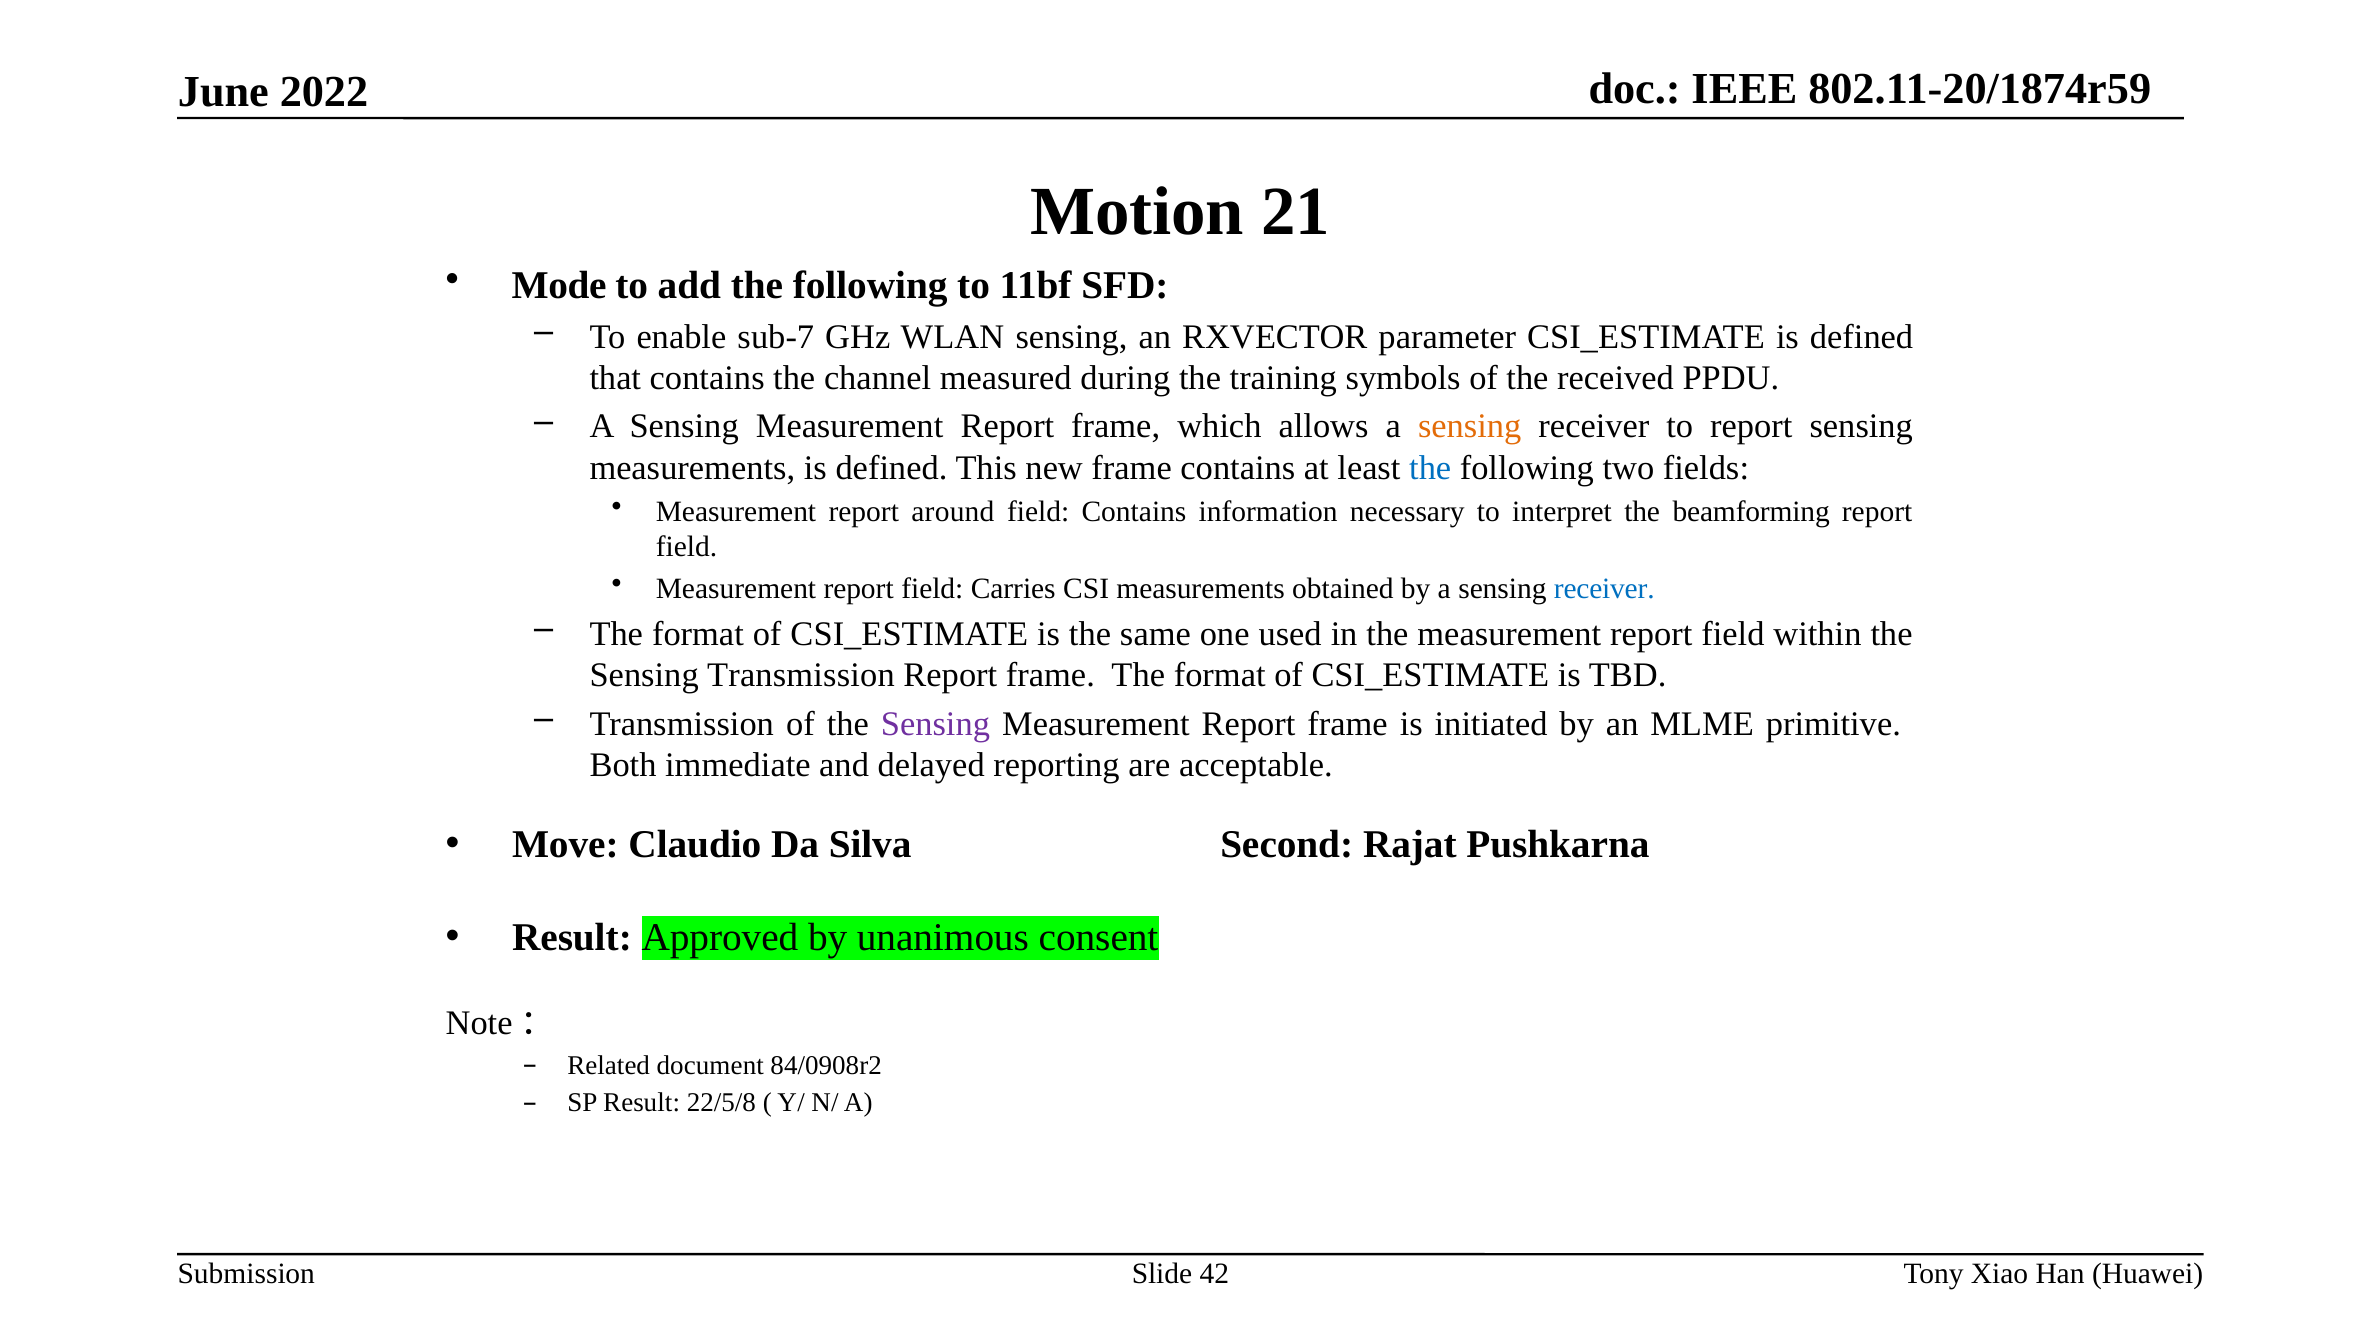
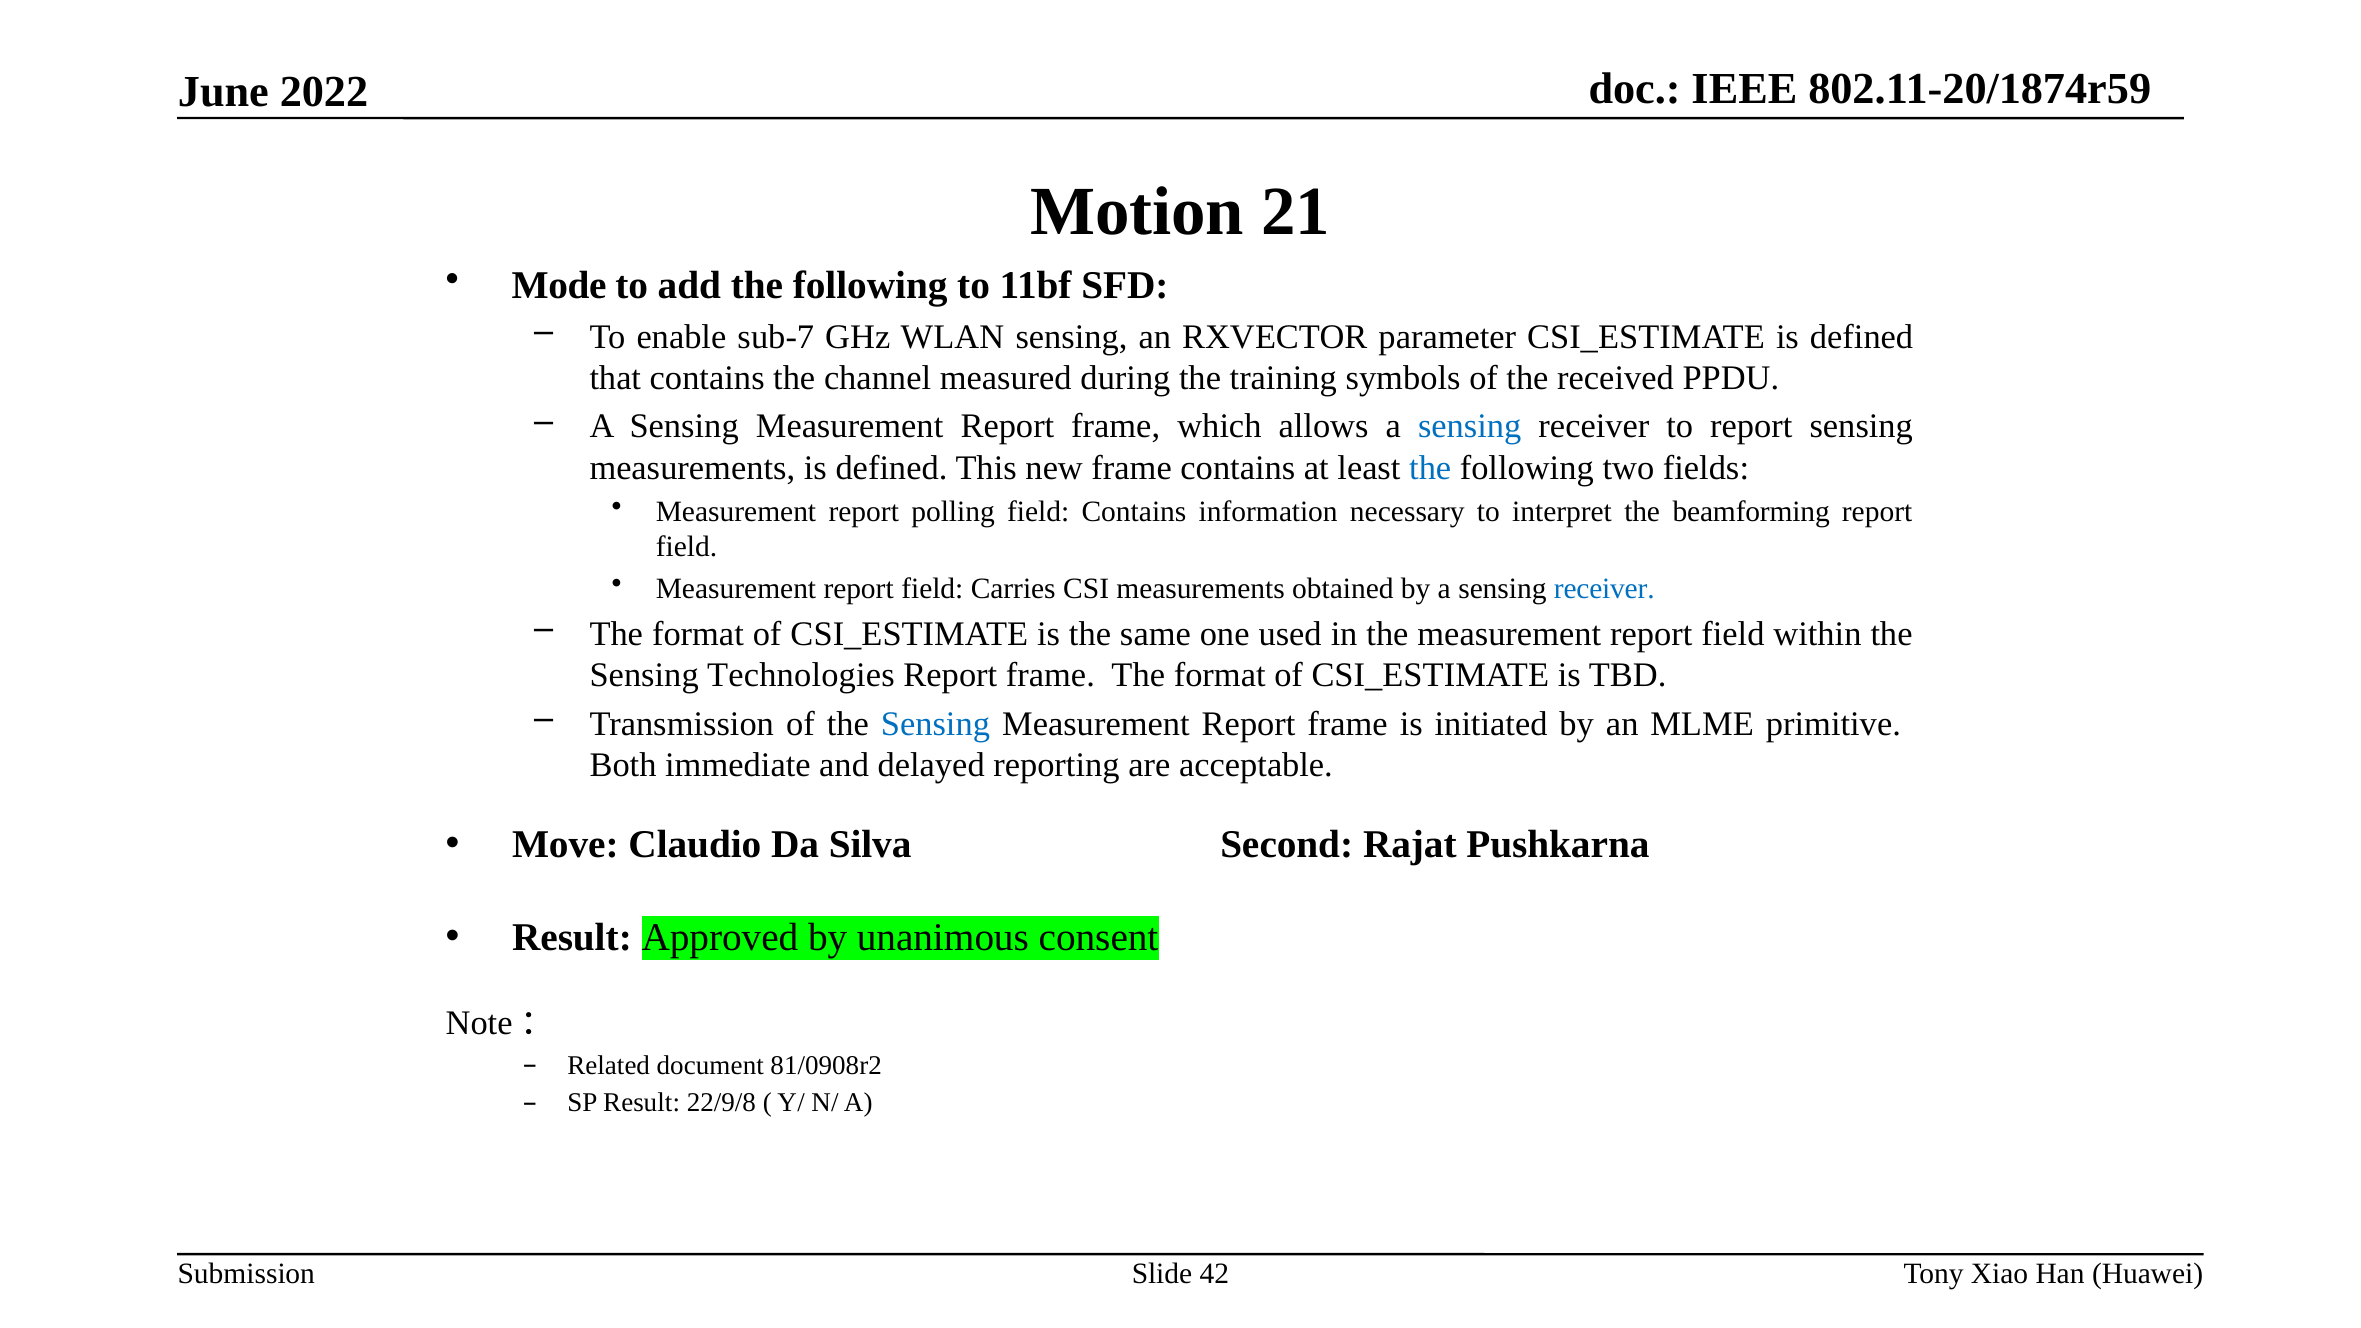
sensing colour: orange -> blue (1470, 426)
around: around -> polling (953, 512)
Sensing Transmission: Transmission -> Technologies (801, 675)
Sensing colour: purple -> blue (935, 724)
84/0908r2: 84/0908r2 -> 81/0908r2 (826, 1065)
22/5/8: 22/5/8 -> 22/9/8 (721, 1103)
